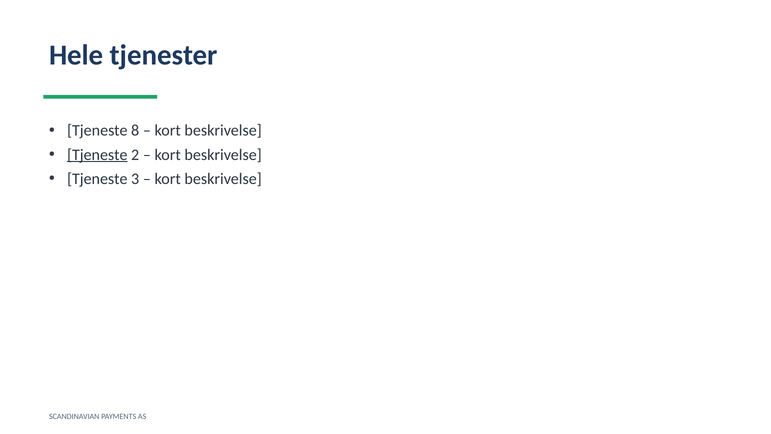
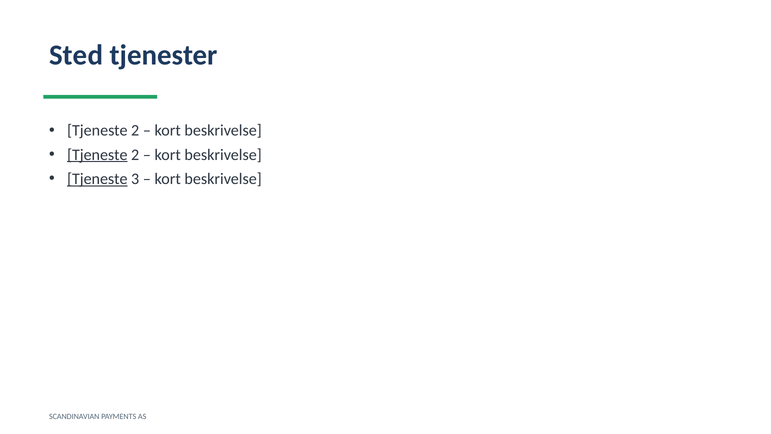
Hele: Hele -> Sted (76, 55)
8: 8 -> 2 (135, 131)
Tjeneste underline: none -> present (97, 179)
